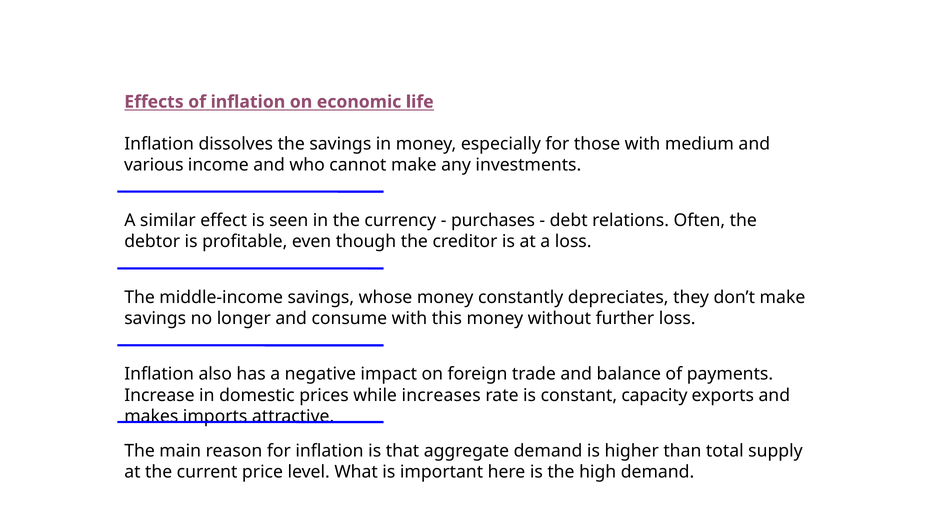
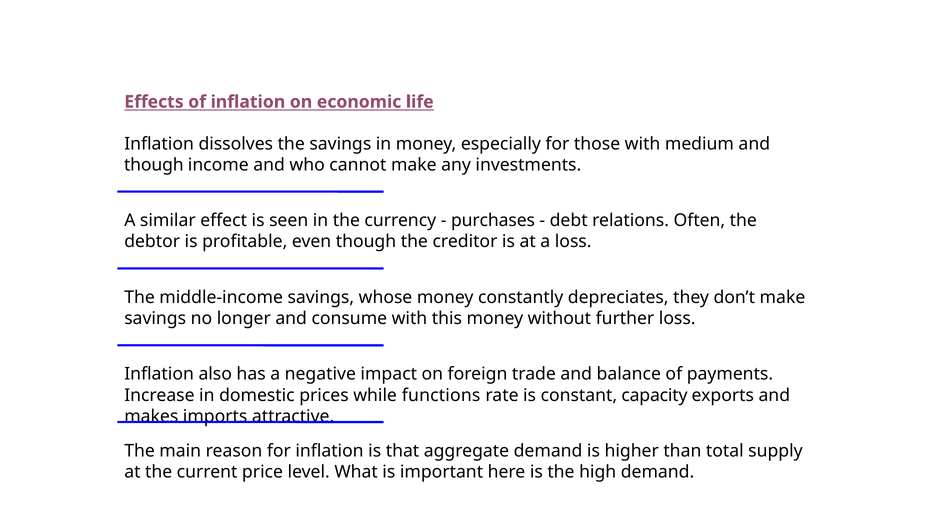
various: various -> though (154, 165)
increases: increases -> functions (441, 395)
